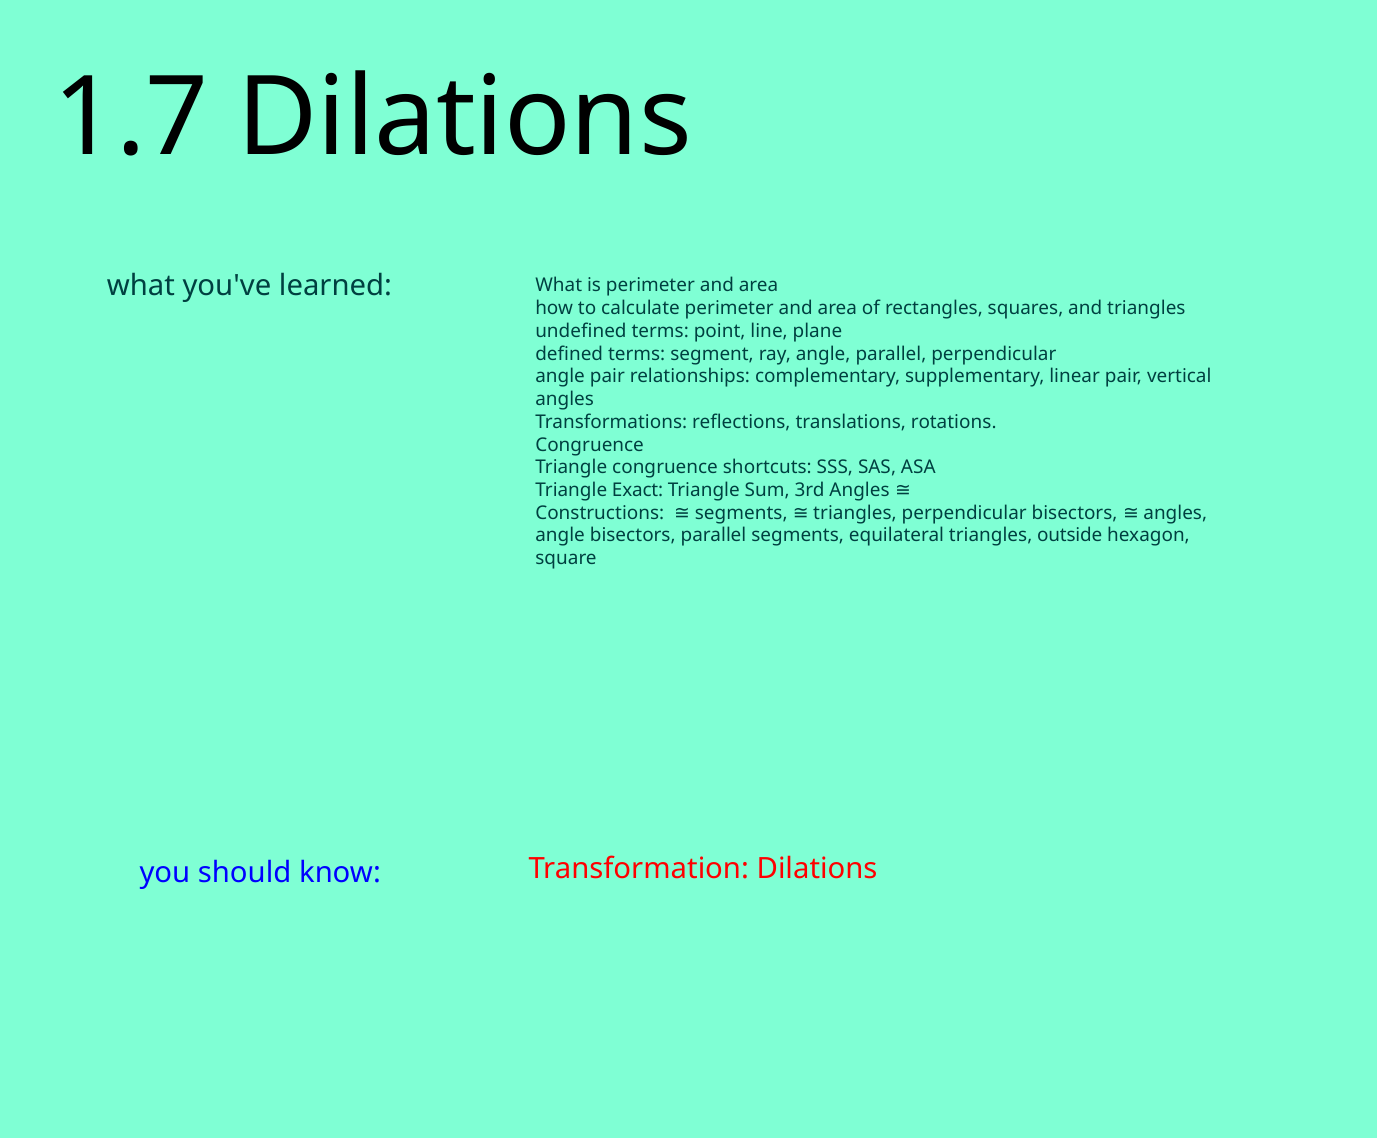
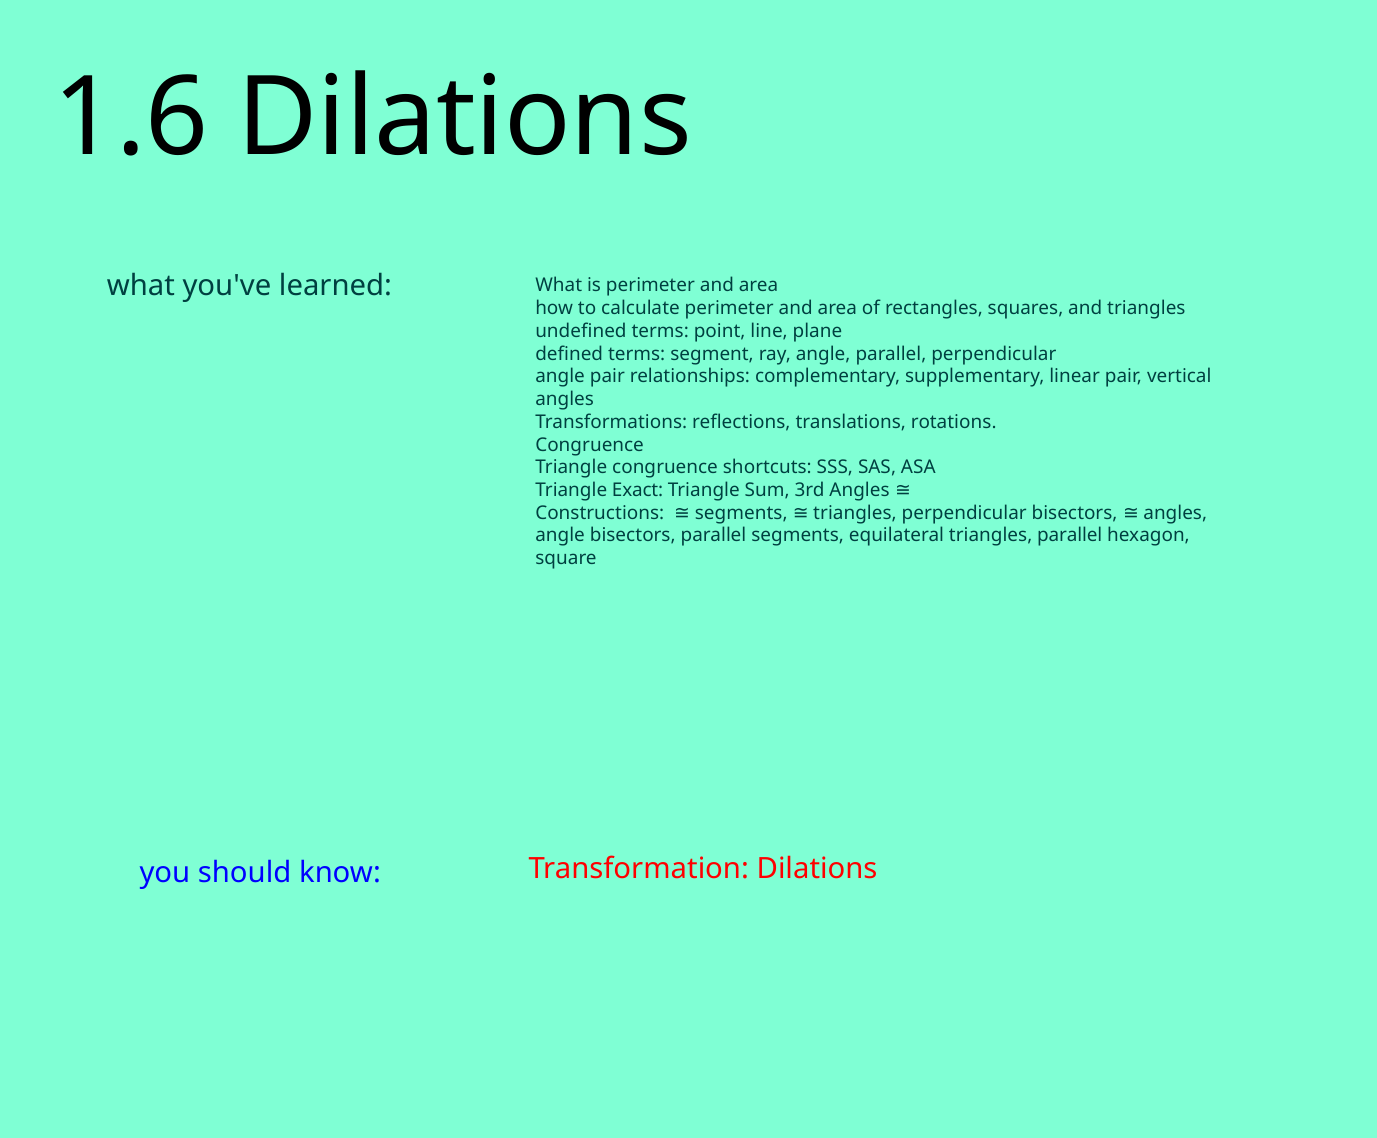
1.7: 1.7 -> 1.6 (131, 118)
triangles outside: outside -> parallel (1070, 536)
